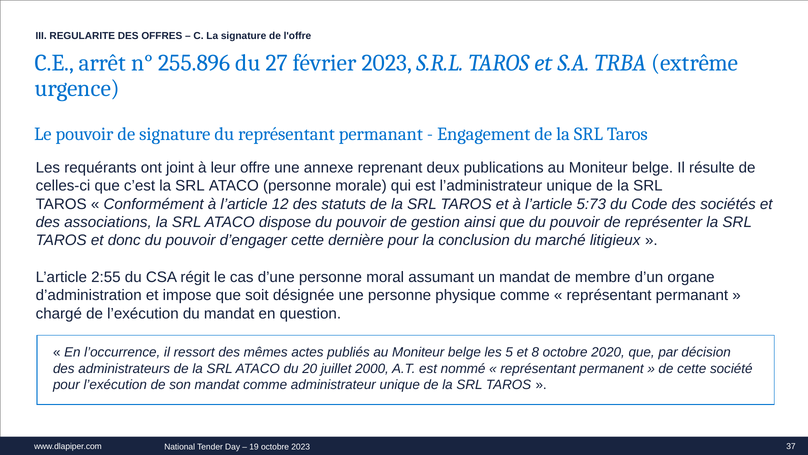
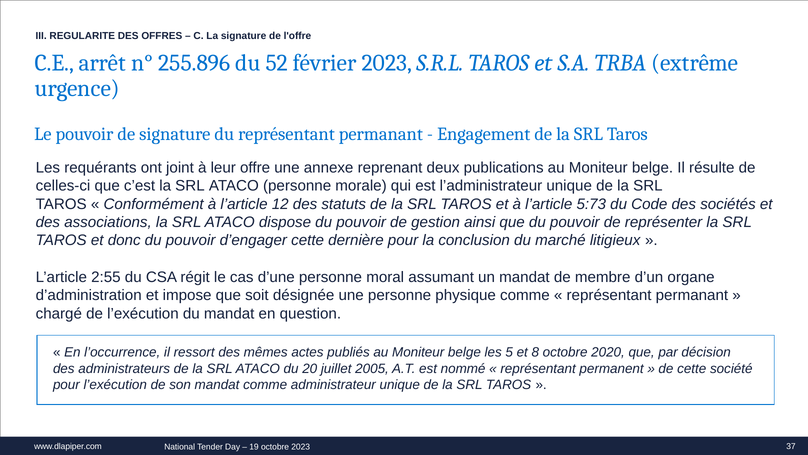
27: 27 -> 52 (277, 63)
2000: 2000 -> 2005 (372, 368)
